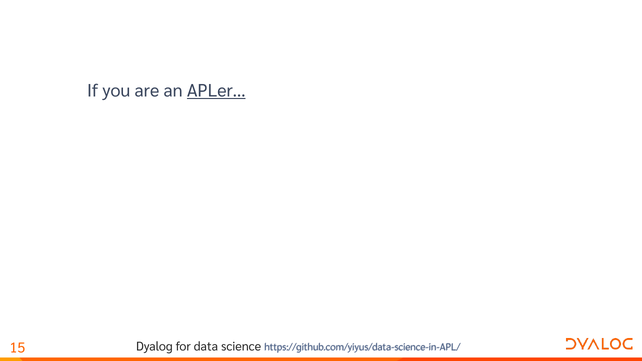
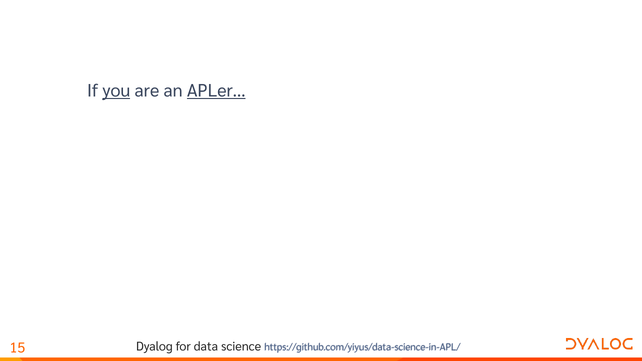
you underline: none -> present (116, 91)
